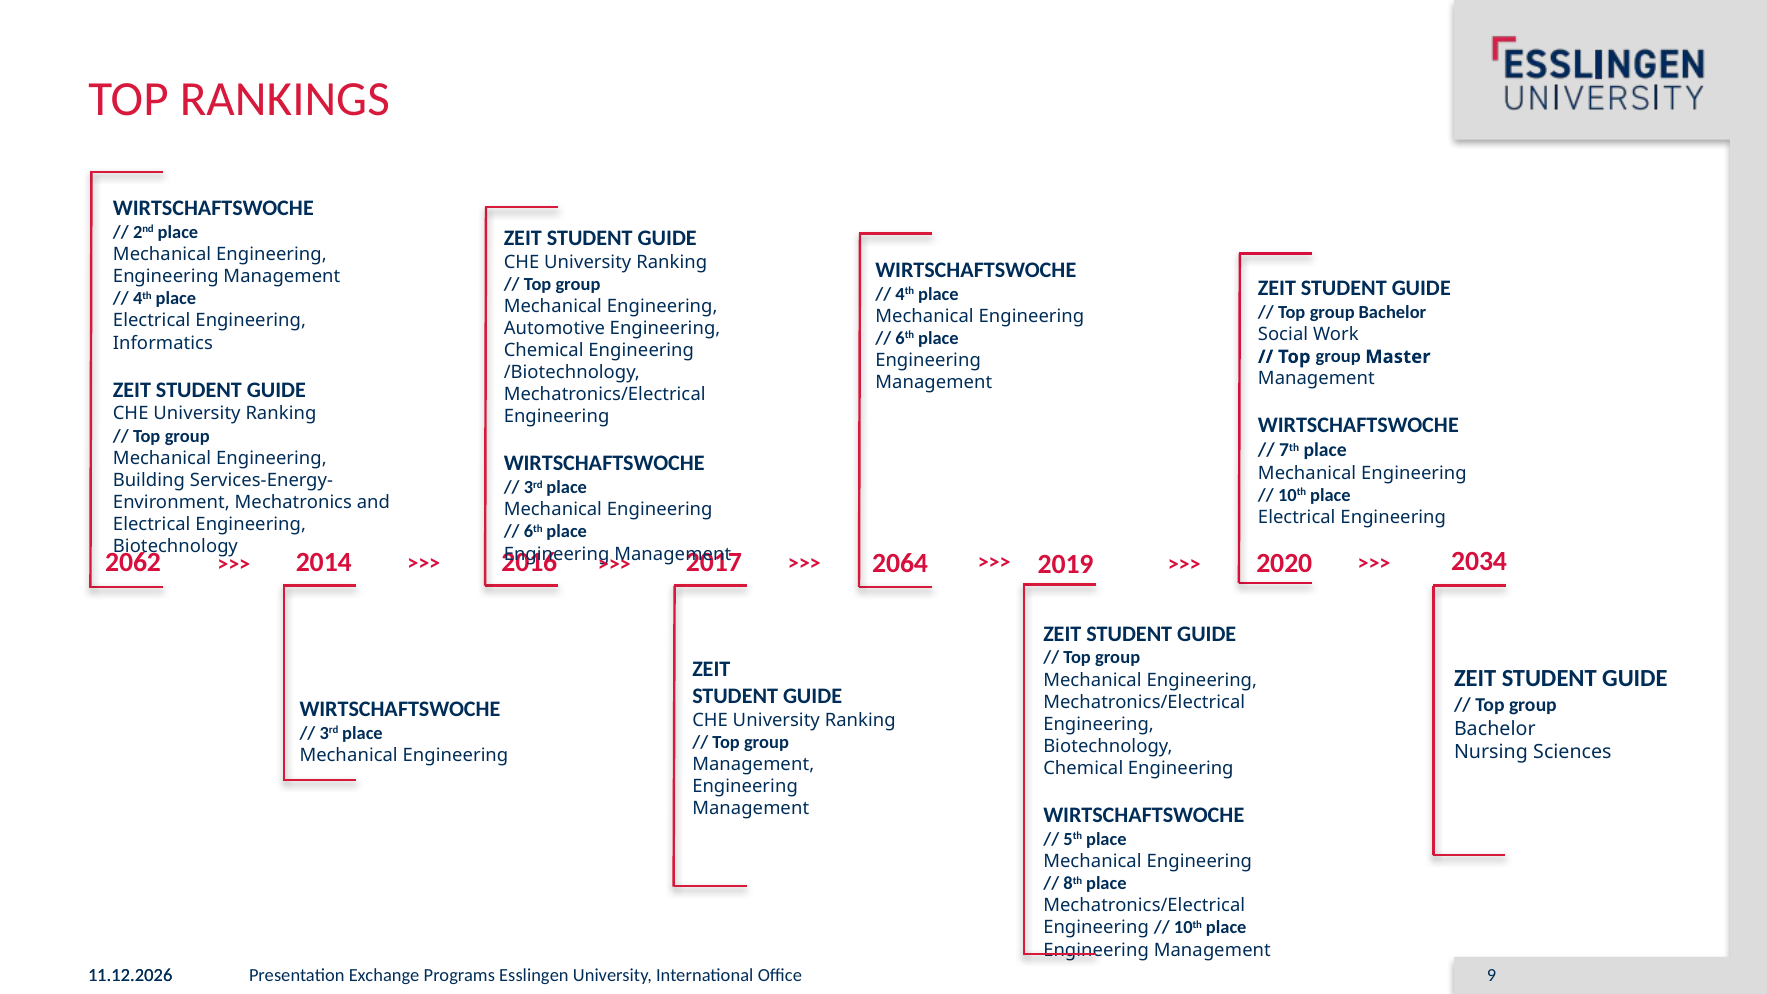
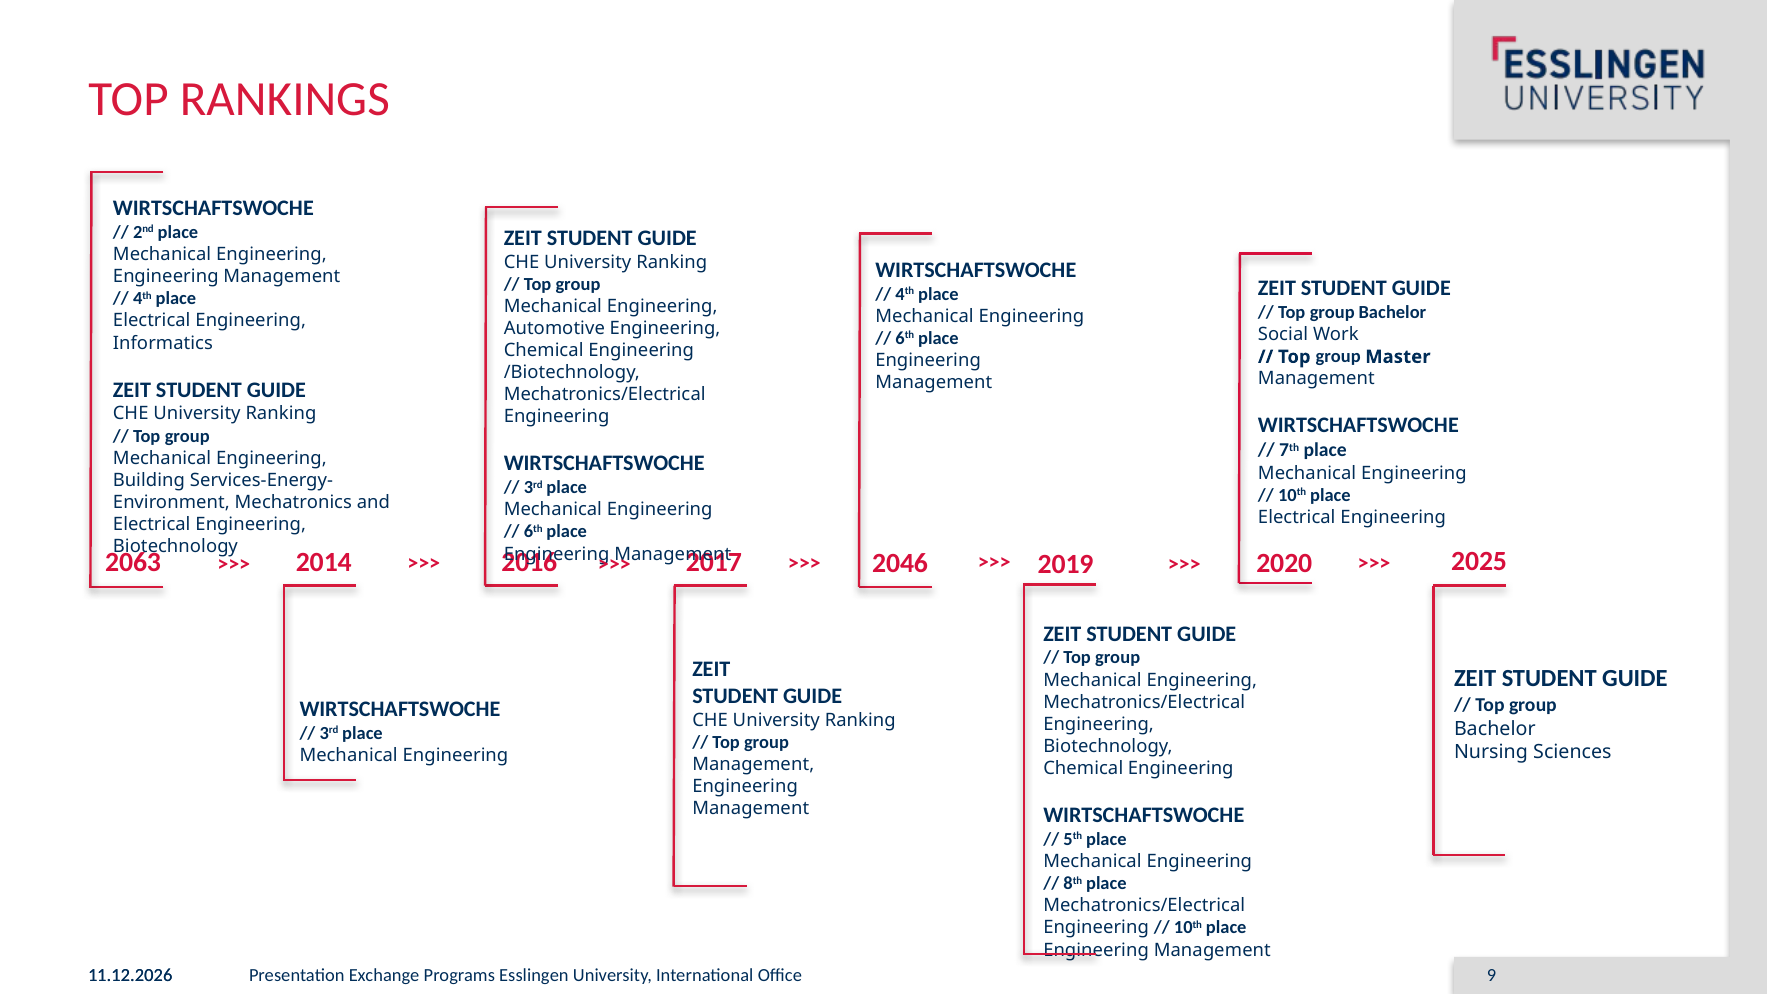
2034: 2034 -> 2025 (1479, 561)
2062: 2062 -> 2063 (133, 562)
2064: 2064 -> 2046 (900, 564)
